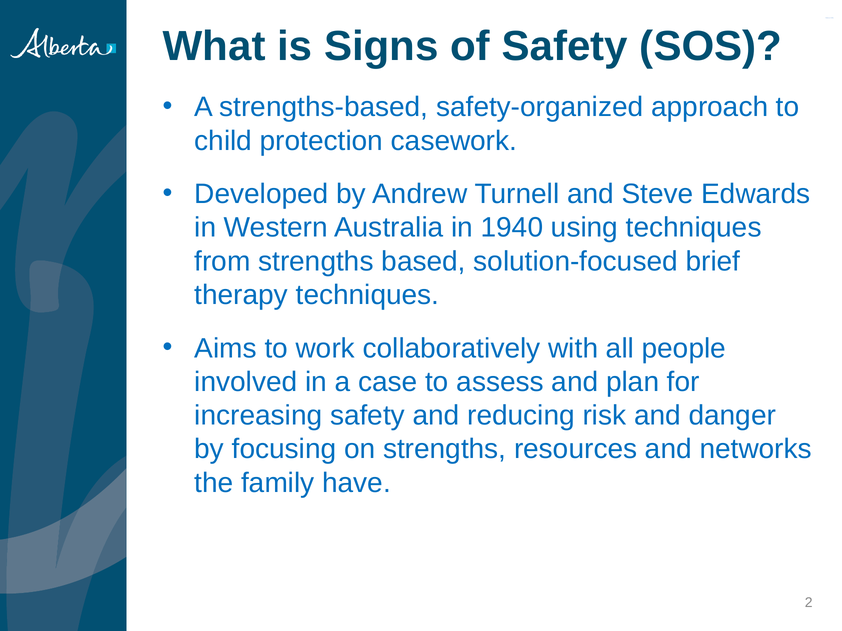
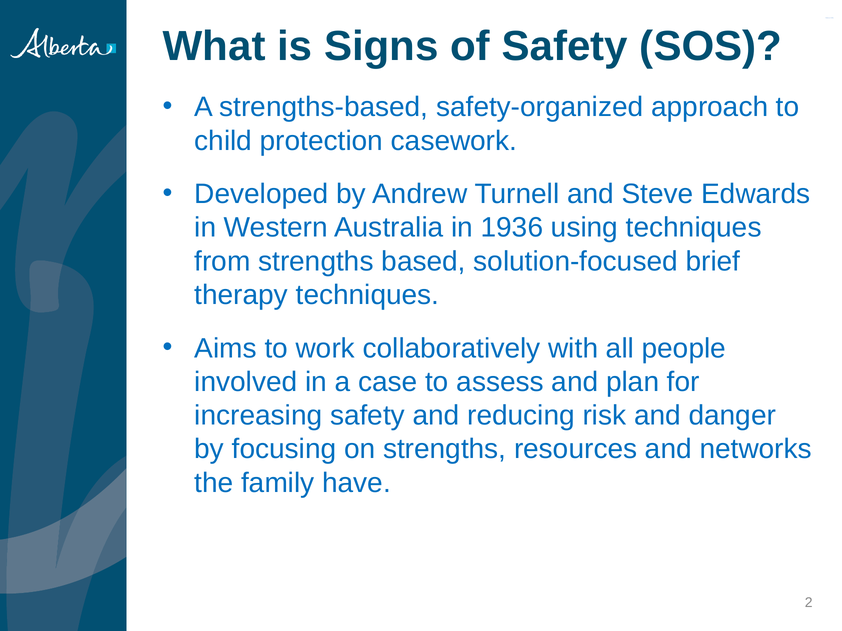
1940: 1940 -> 1936 (512, 228)
